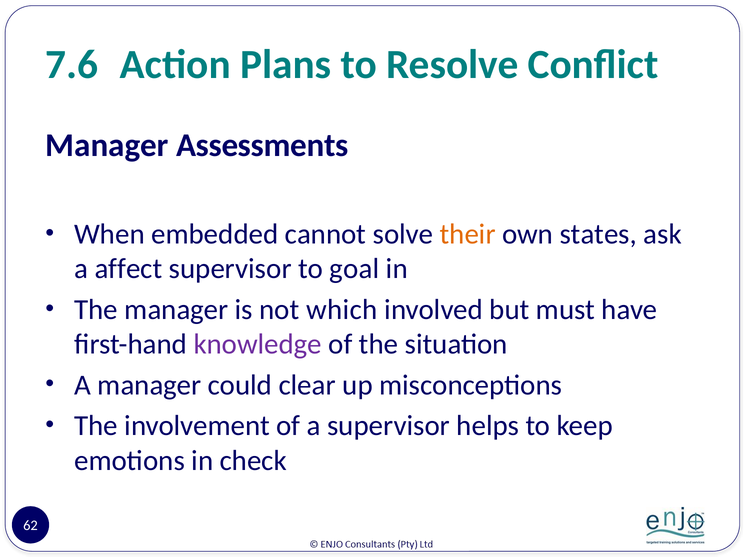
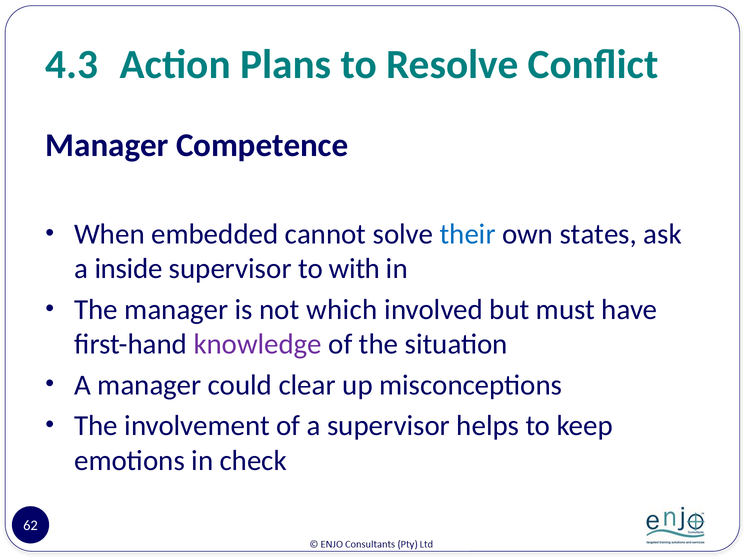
7.6: 7.6 -> 4.3 (72, 64)
Assessments: Assessments -> Competence (262, 145)
their colour: orange -> blue (468, 234)
affect: affect -> inside (129, 269)
goal: goal -> with (354, 269)
